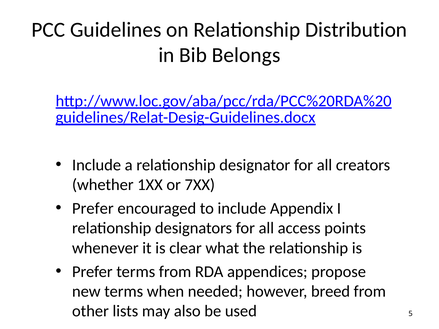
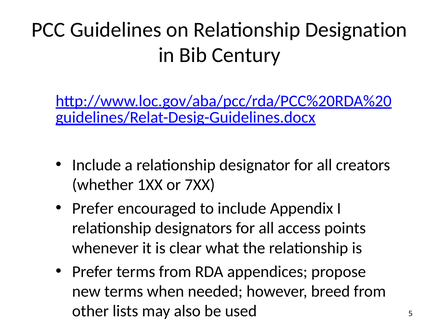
Distribution: Distribution -> Designation (356, 30)
Belongs: Belongs -> Century (246, 55)
